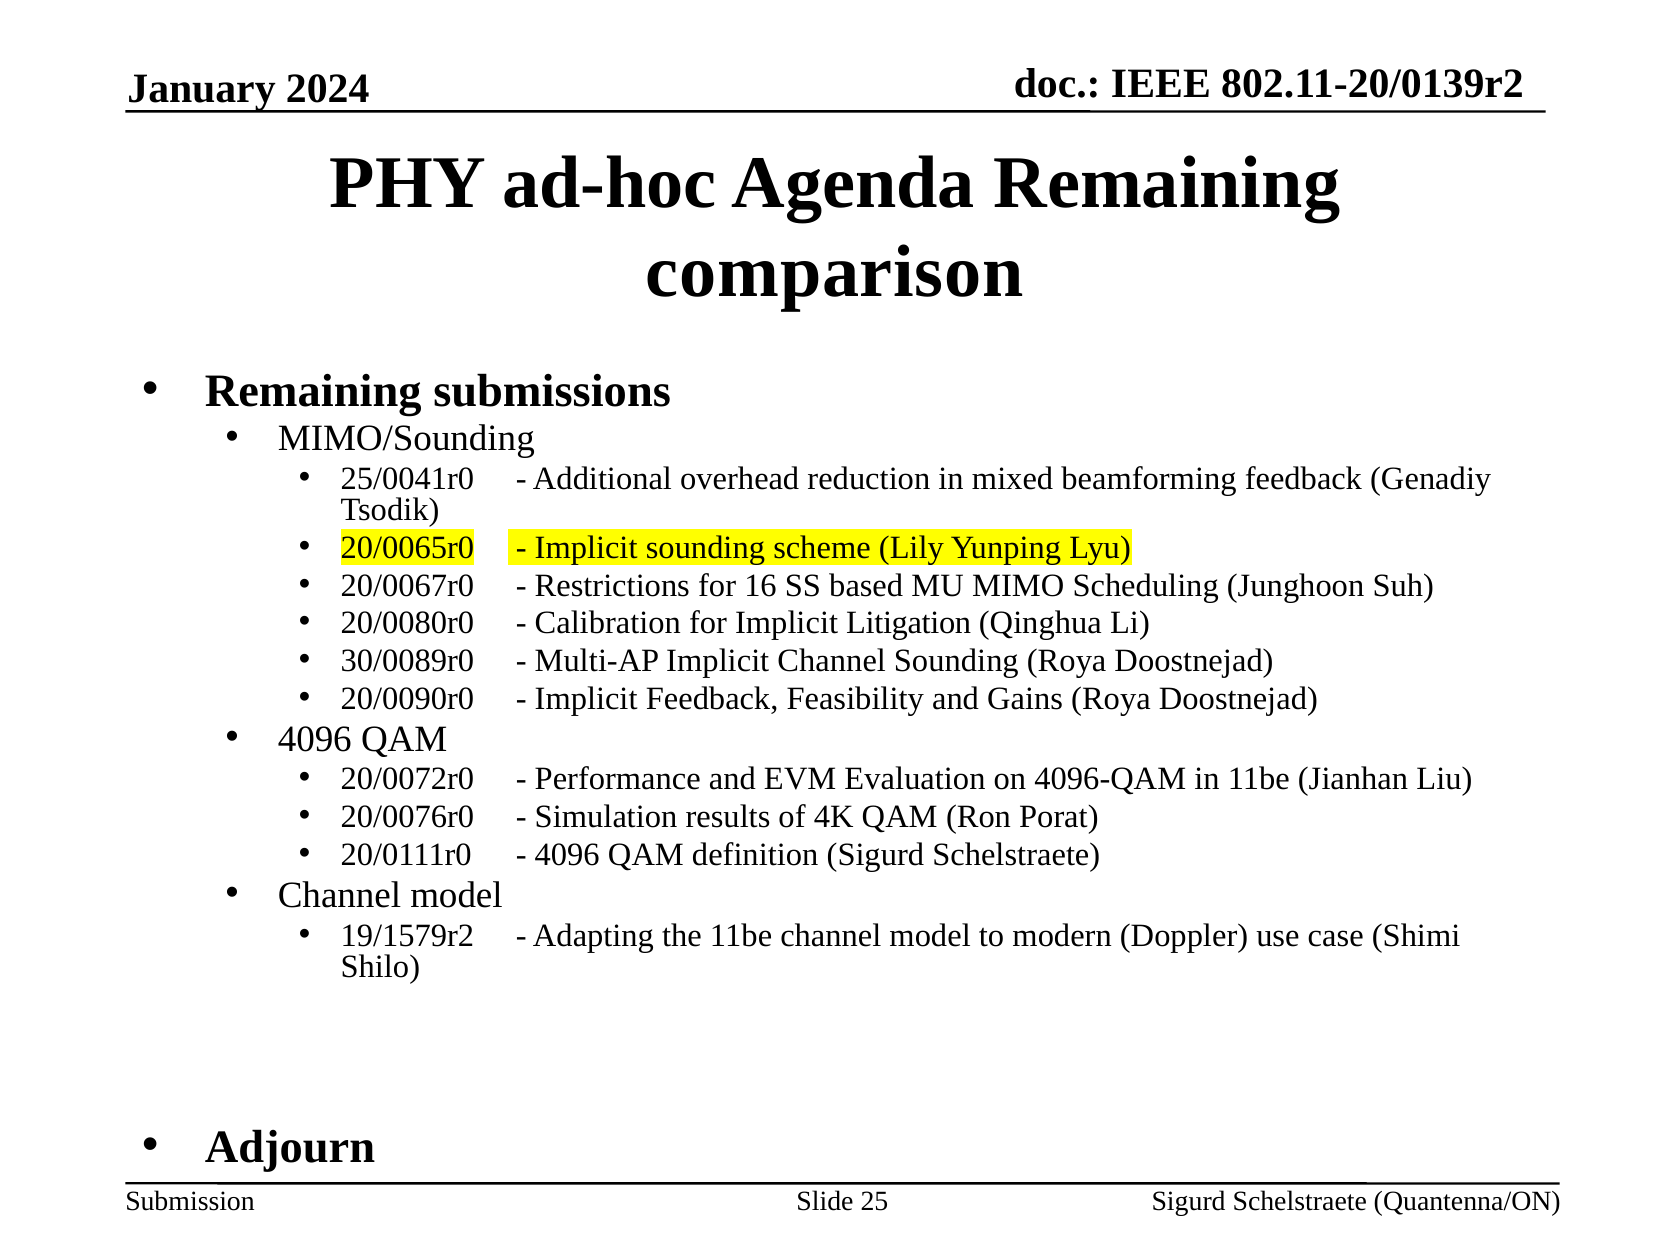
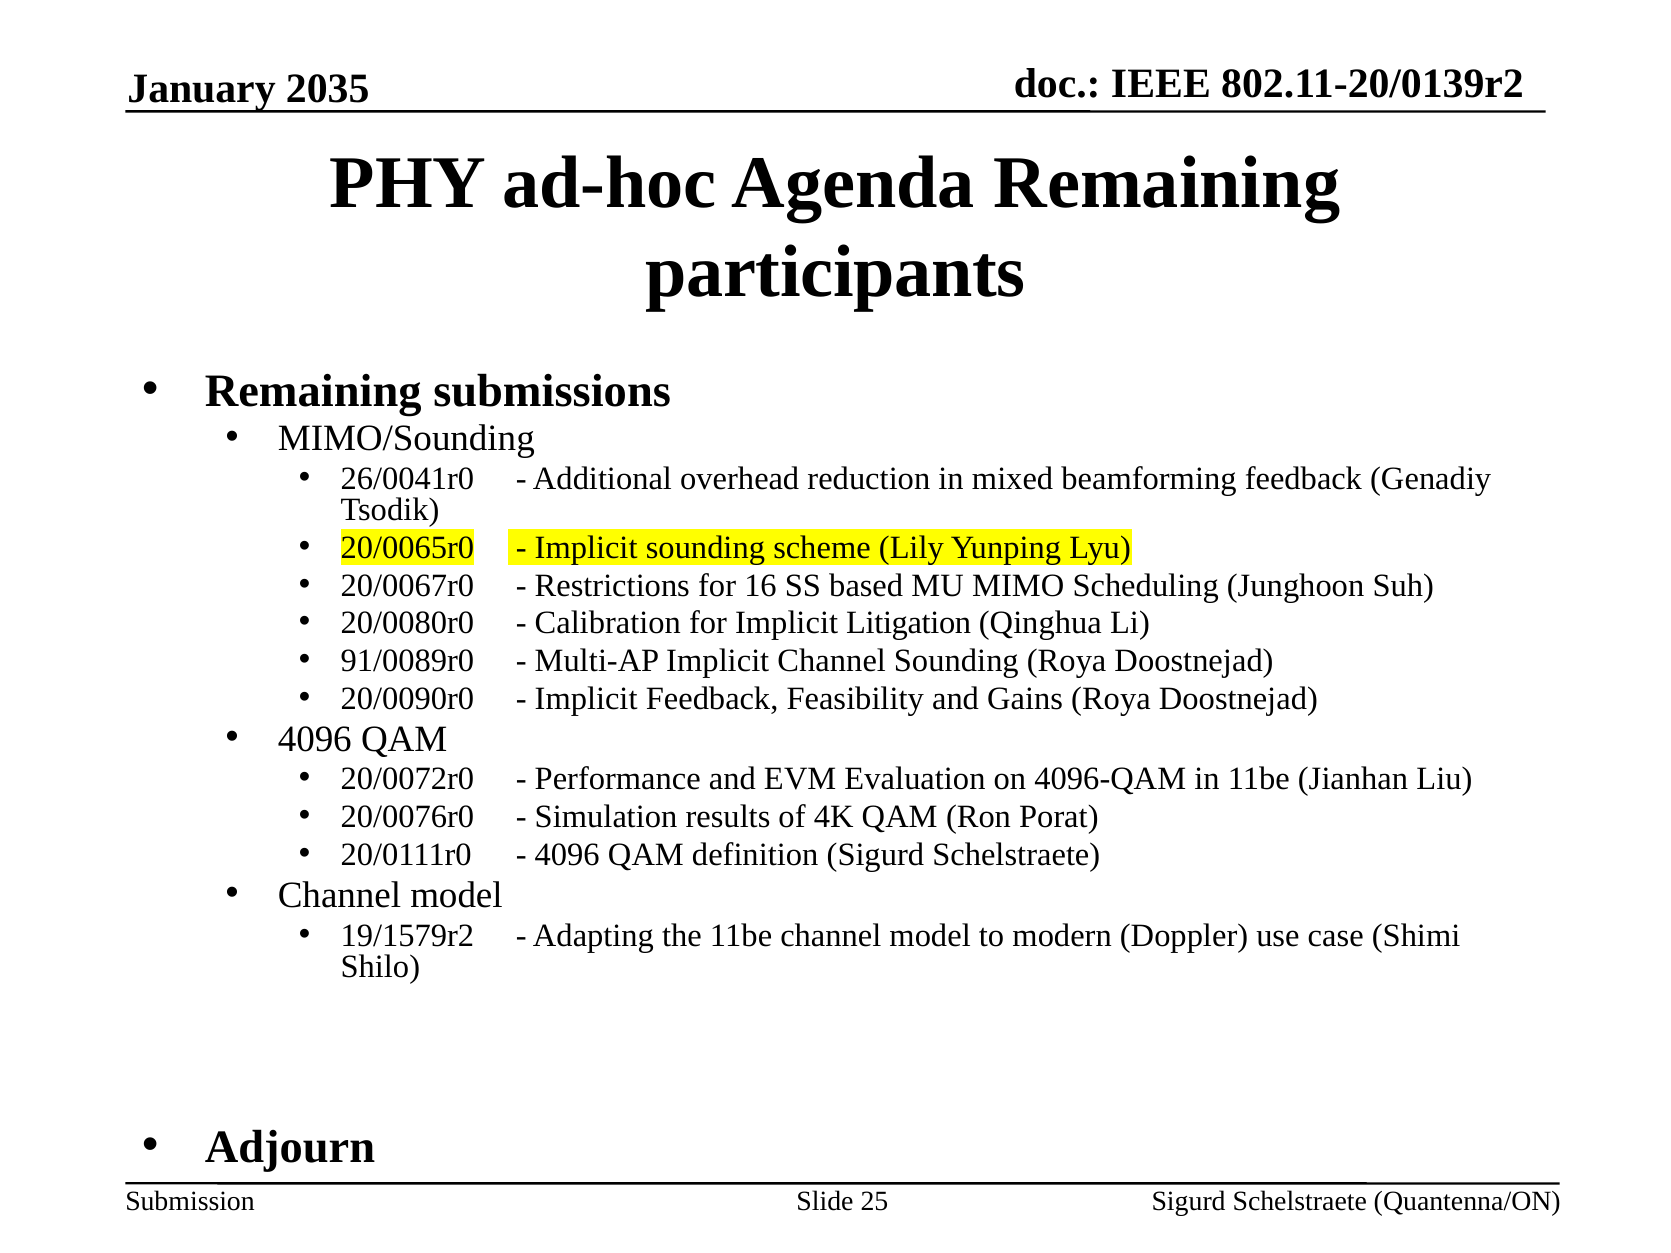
2024: 2024 -> 2035 (328, 89)
comparison: comparison -> participants (835, 273)
25/0041r0: 25/0041r0 -> 26/0041r0 (407, 479)
30/0089r0: 30/0089r0 -> 91/0089r0 (407, 661)
